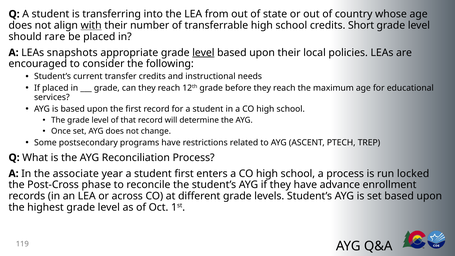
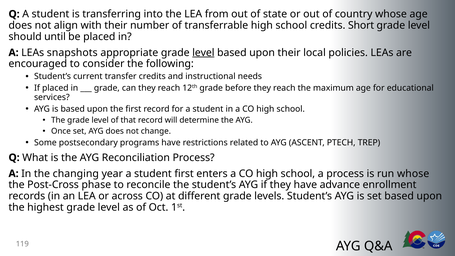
with underline: present -> none (91, 25)
rare: rare -> until (55, 37)
associate: associate -> changing (76, 174)
run locked: locked -> whose (413, 174)
